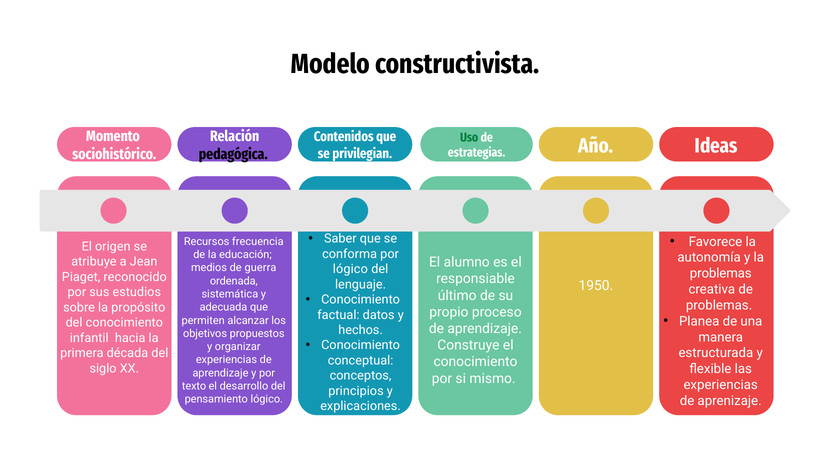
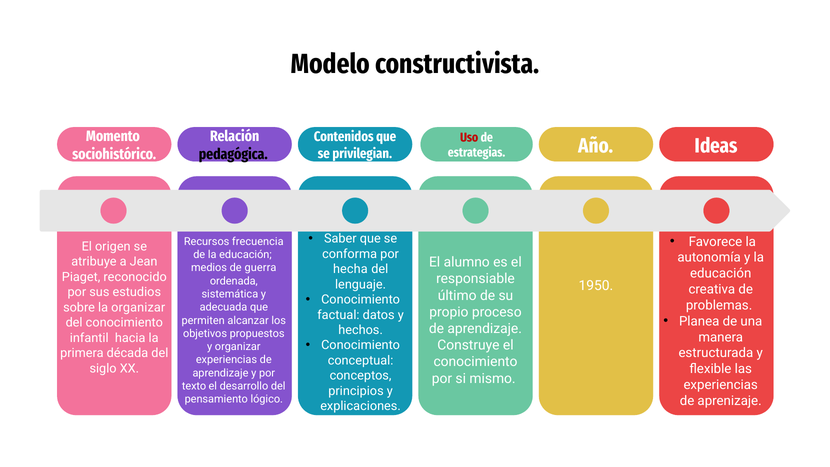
Uso colour: green -> red (469, 138)
lógico: lógico -> hecha (350, 269)
problemas: problemas -> educación (721, 273)
la propósito: propósito -> organizar (138, 307)
